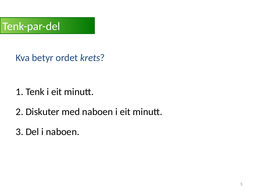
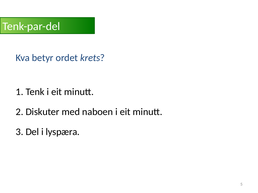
i naboen: naboen -> lyspæra (63, 132)
